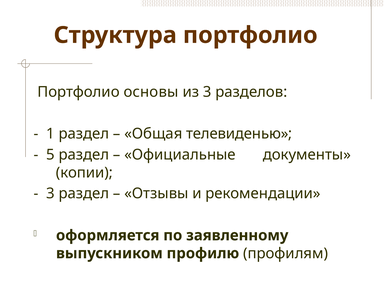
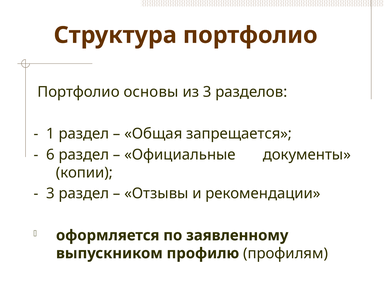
телевиденью: телевиденью -> запрещается (239, 134)
5: 5 -> 6 (50, 155)
